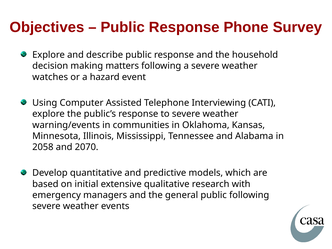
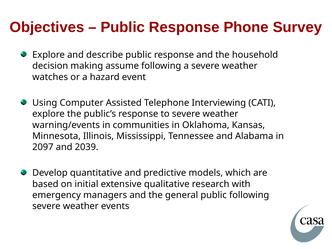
matters: matters -> assume (122, 66)
2058: 2058 -> 2097 (43, 147)
2070: 2070 -> 2039 (87, 147)
